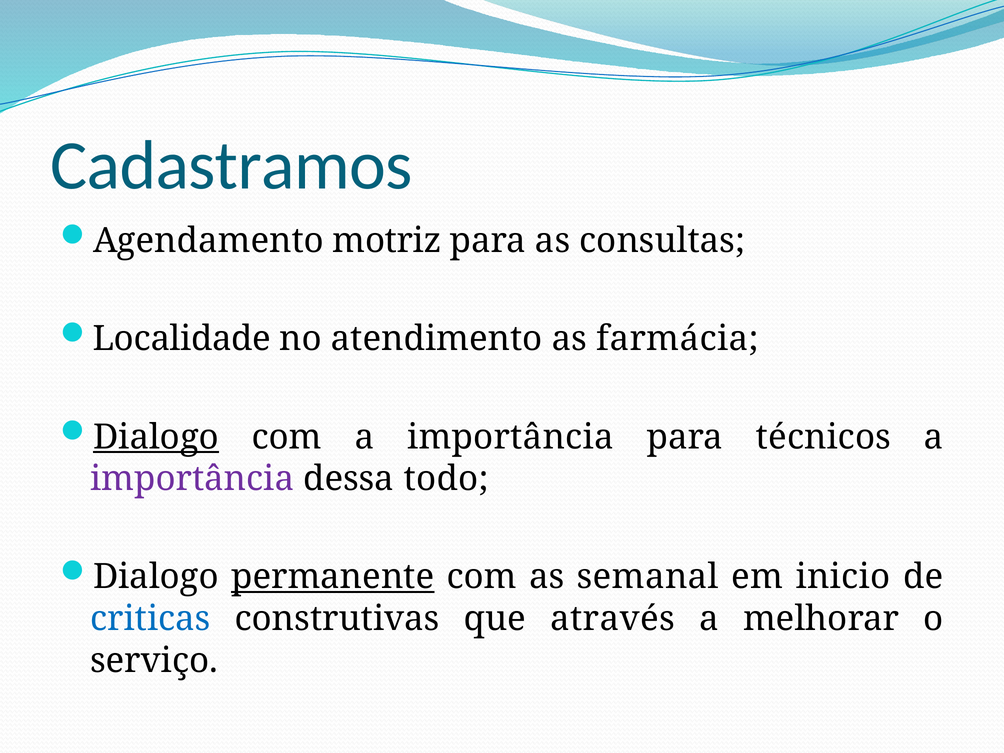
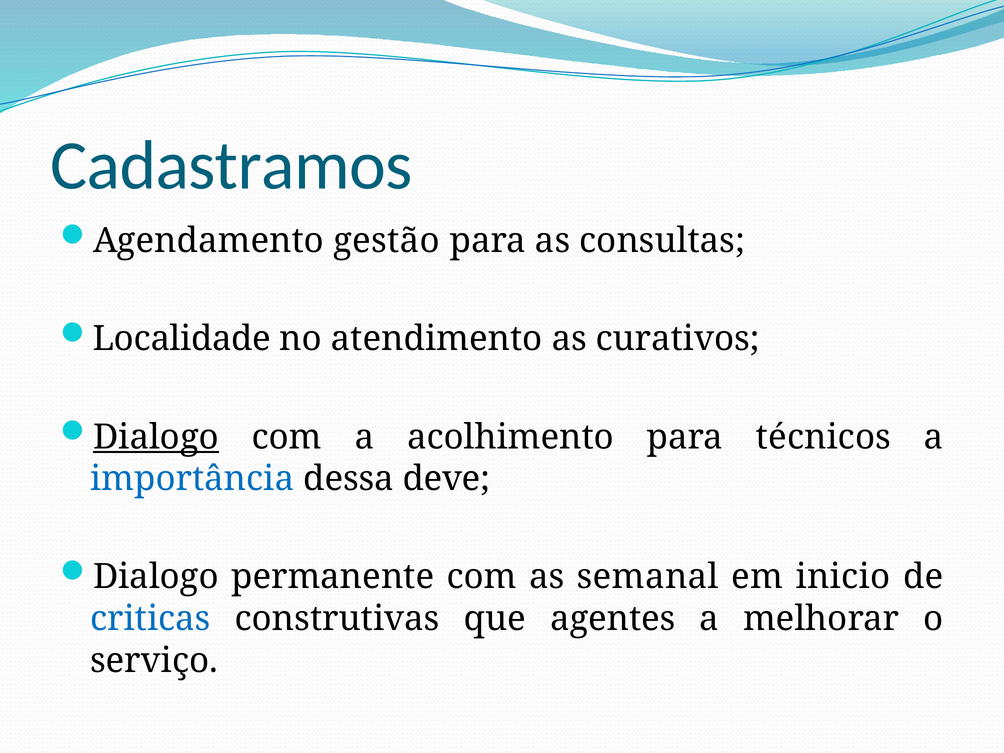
motriz: motriz -> gestão (387, 241)
farmácia: farmácia -> curativos (678, 339)
com a importância: importância -> acolhimento (511, 437)
importância colour: purple -> blue (192, 479)
todo: todo -> deve (447, 479)
permanente underline: present -> none (333, 577)
através: através -> agentes (613, 619)
